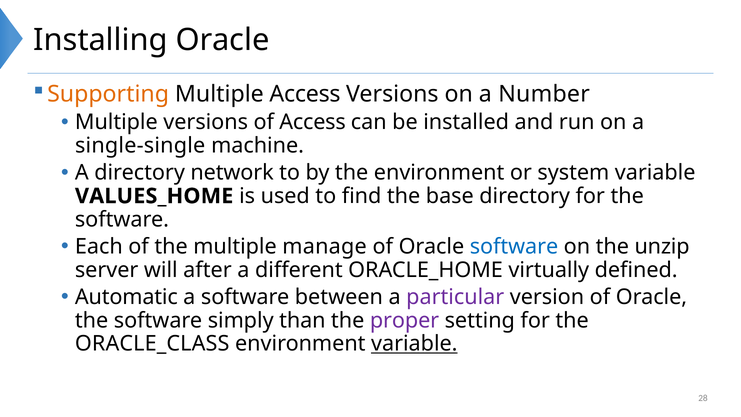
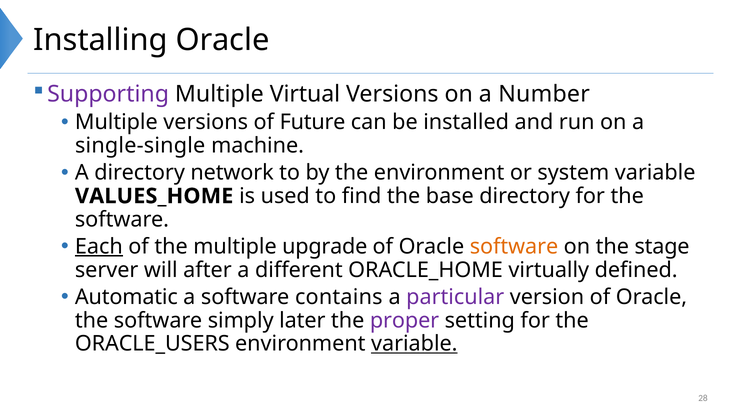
Supporting colour: orange -> purple (108, 94)
Multiple Access: Access -> Virtual (305, 94)
of Access: Access -> Future (313, 122)
Each underline: none -> present (99, 246)
manage: manage -> upgrade (325, 246)
software colour: blue -> orange (514, 246)
unzip: unzip -> stage (662, 246)
between: between -> contains (339, 297)
than: than -> later (302, 320)
ORACLE_CLASS: ORACLE_CLASS -> ORACLE_USERS (152, 344)
